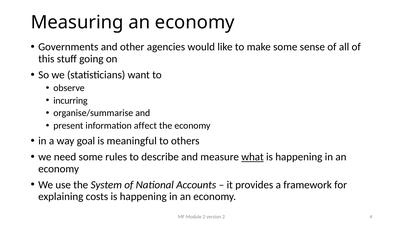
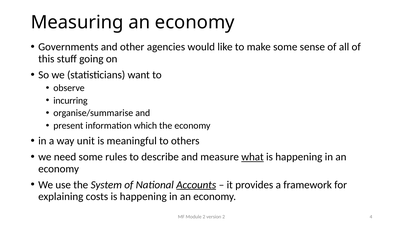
affect: affect -> which (145, 125)
goal: goal -> unit (86, 141)
Accounts underline: none -> present (196, 184)
